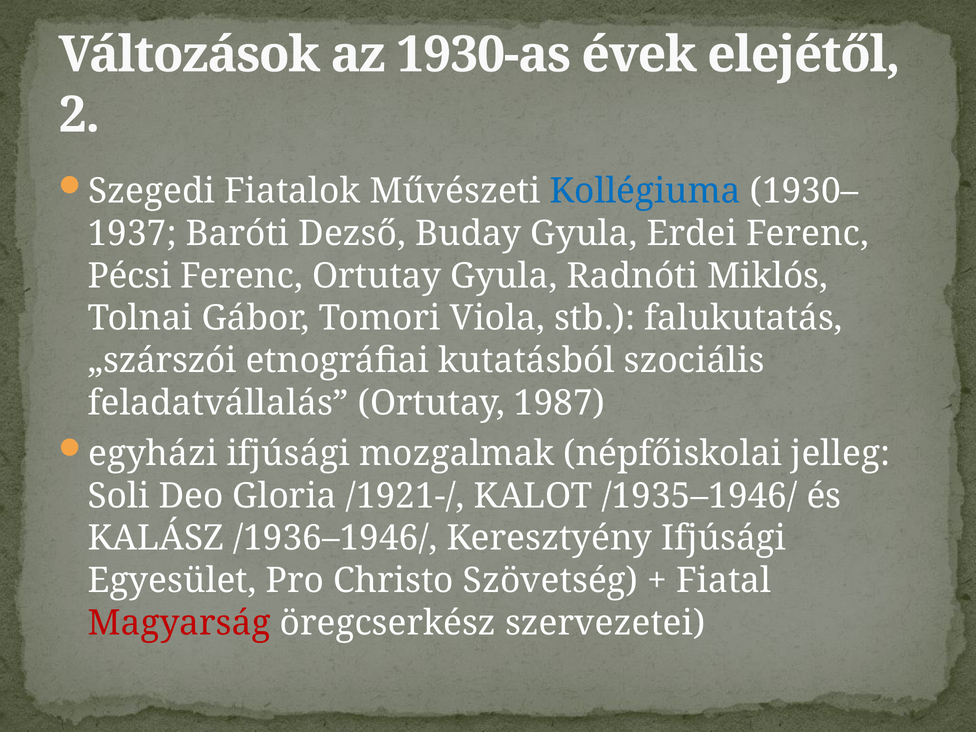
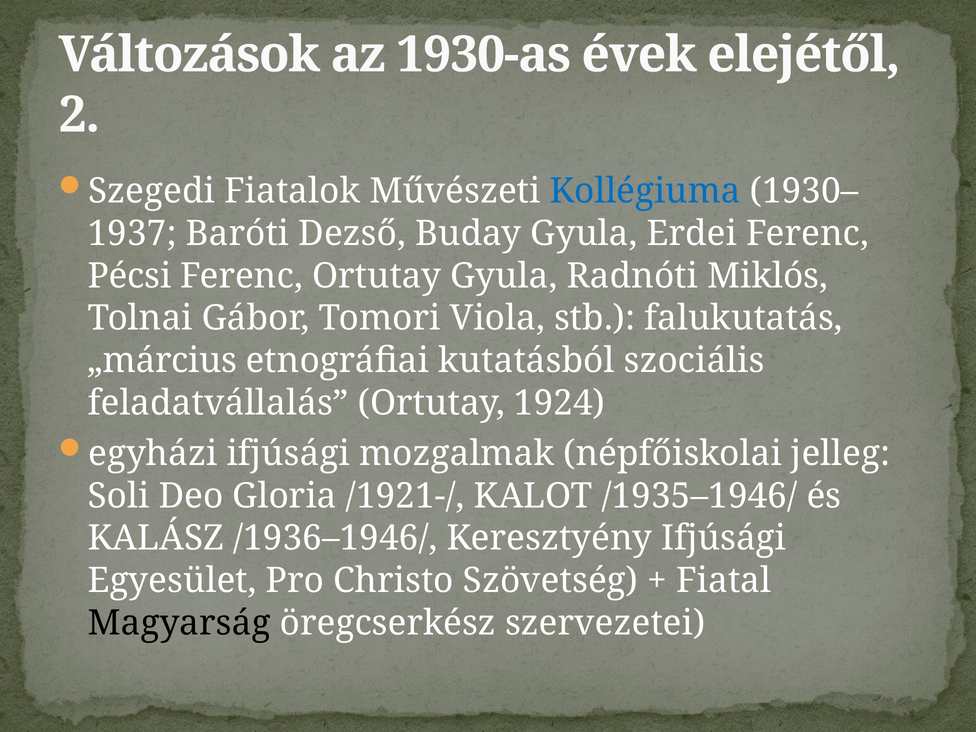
„szárszói: „szárszói -> „március (162, 361)
1987: 1987 -> 1924 (559, 403)
Magyarság colour: red -> black (179, 623)
